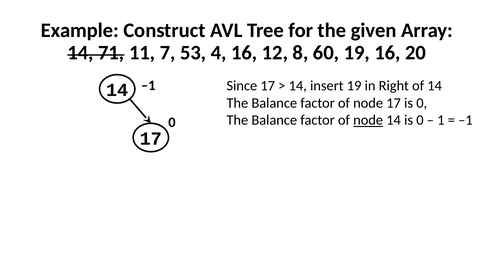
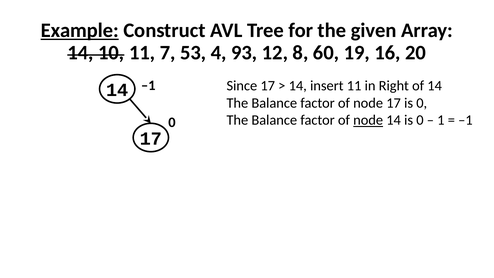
Example underline: none -> present (80, 30)
71: 71 -> 10 (111, 53)
4 16: 16 -> 93 (244, 53)
insert 19: 19 -> 11 (354, 86)
